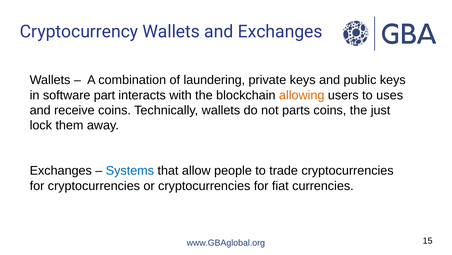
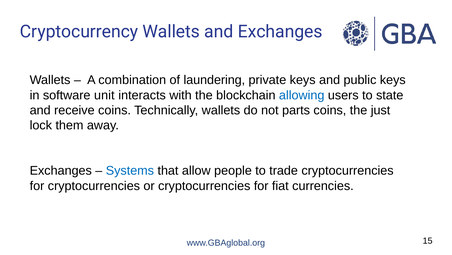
part: part -> unit (104, 95)
allowing colour: orange -> blue (302, 95)
uses: uses -> state (390, 95)
